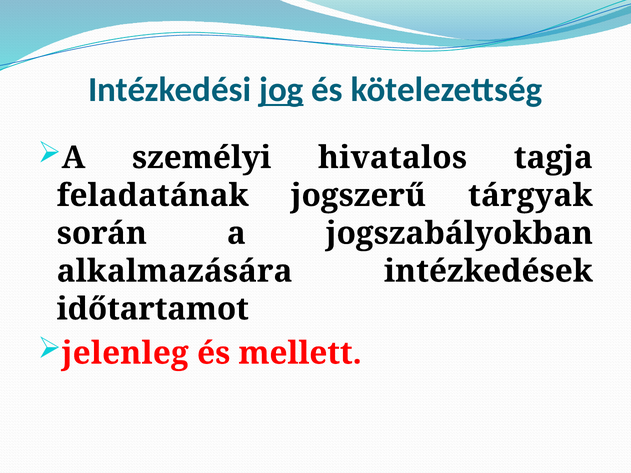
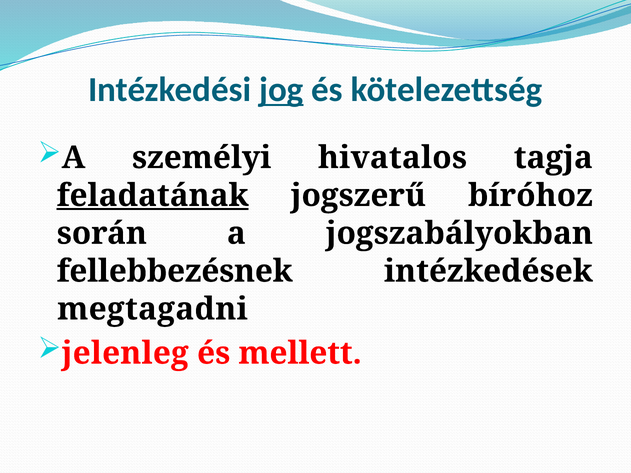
feladatának underline: none -> present (153, 196)
tárgyak: tárgyak -> bíróhoz (530, 196)
alkalmazására: alkalmazására -> fellebbezésnek (175, 271)
időtartamot: időtartamot -> megtagadni (153, 309)
